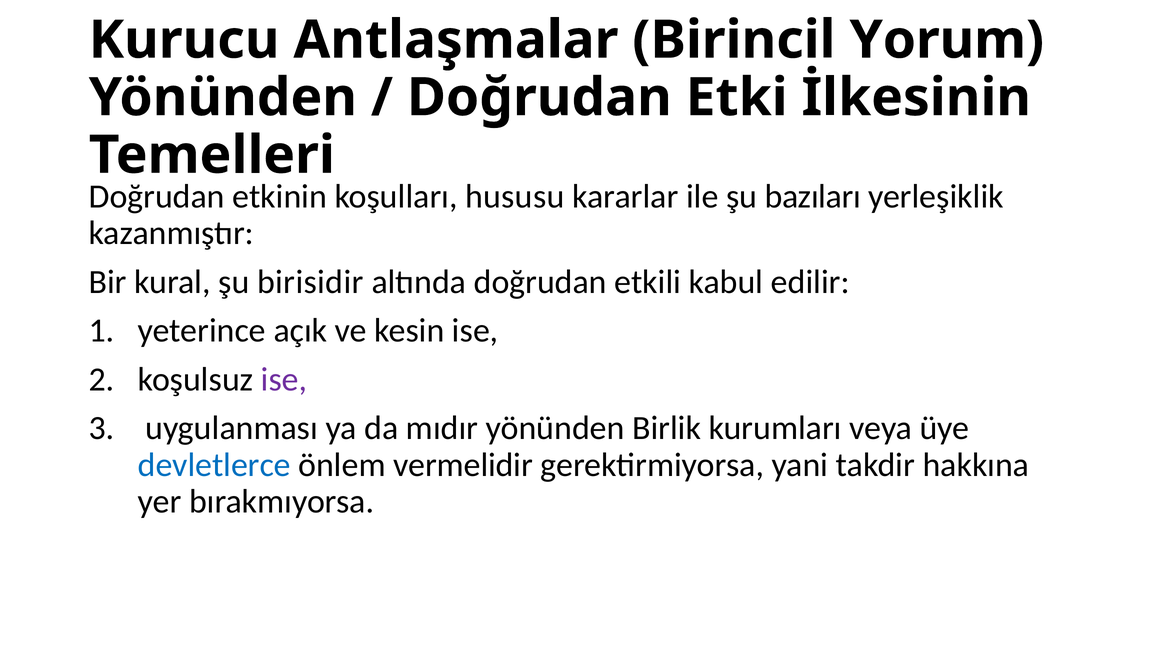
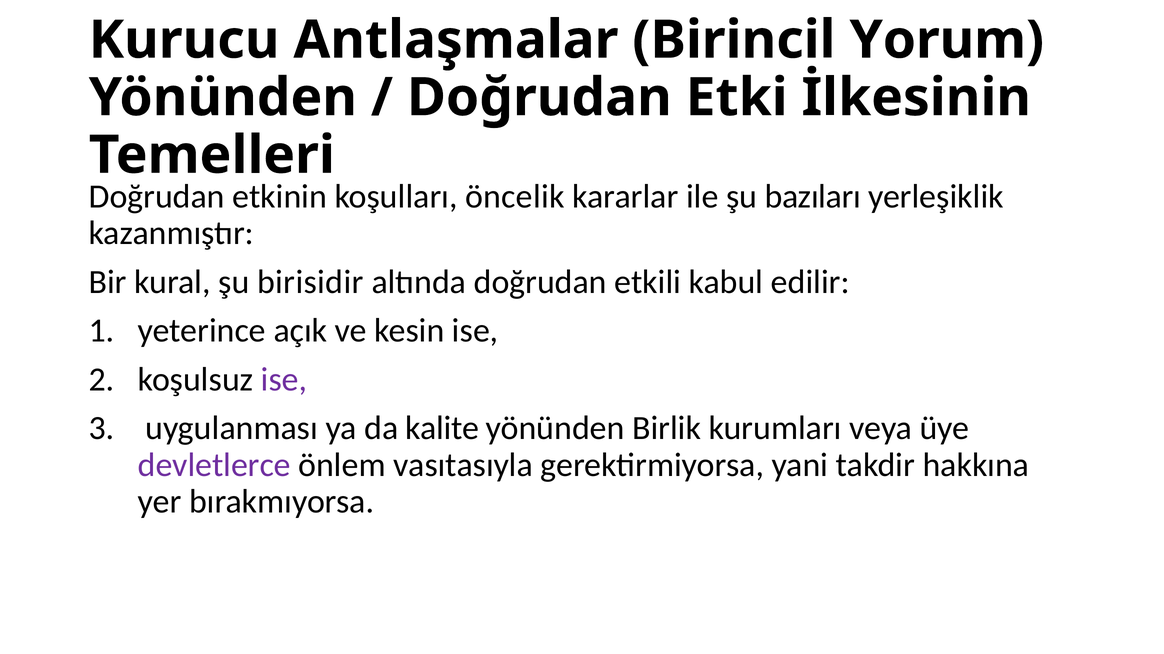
hususu: hususu -> öncelik (515, 197)
mıdır: mıdır -> kalite (442, 429)
devletlerce colour: blue -> purple (214, 465)
vermelidir: vermelidir -> vasıtasıyla (463, 465)
